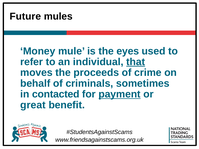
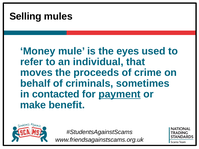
Future: Future -> Selling (25, 16)
that underline: present -> none (136, 62)
great: great -> make (33, 105)
